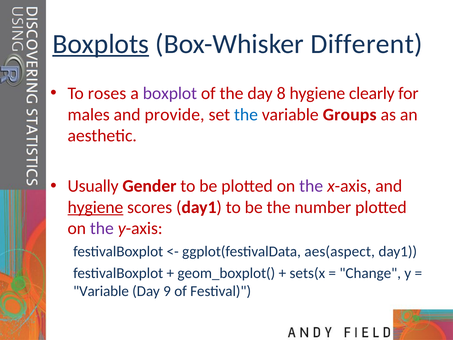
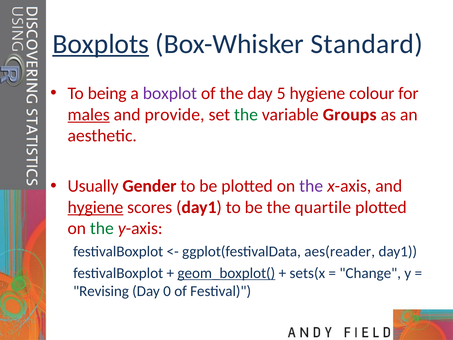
Different: Different -> Standard (367, 44)
roses: roses -> being (107, 93)
8: 8 -> 5 (281, 93)
clearly: clearly -> colour (372, 93)
males underline: none -> present (89, 114)
the colour: blue -> green (246, 114)
number: number -> quartile (323, 207)
the colour: purple -> green (102, 228)
aes(aspect: aes(aspect -> aes(reader (340, 251)
geom_boxplot( underline: none -> present (226, 273)
Variable: Variable -> Revising (101, 291)
9: 9 -> 0 (167, 291)
